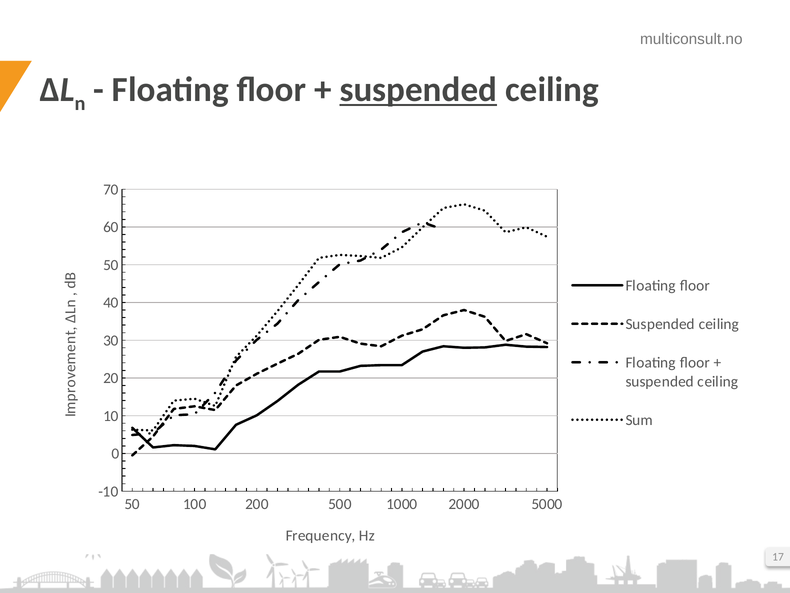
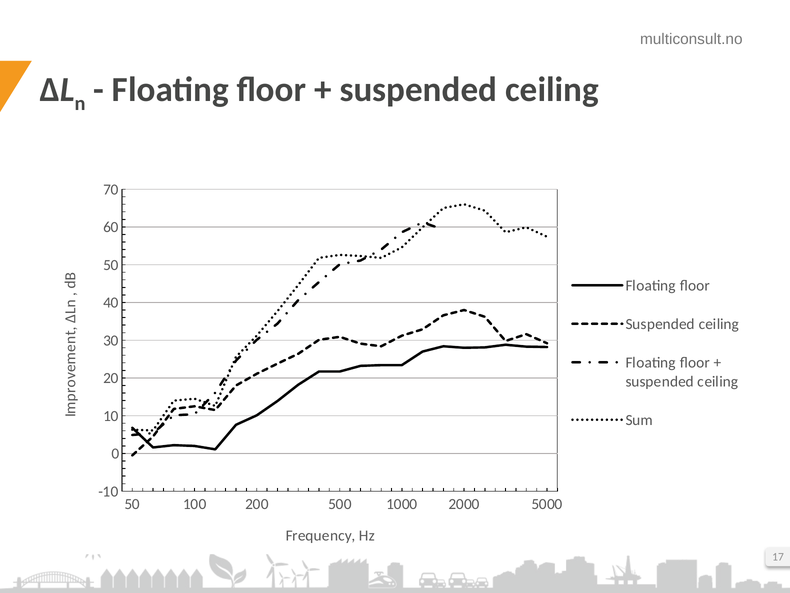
suspended underline: present -> none (418, 90)
